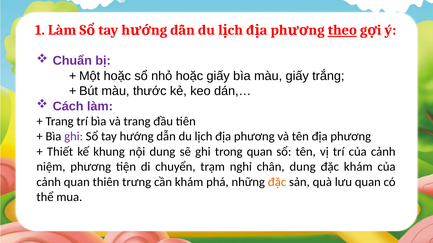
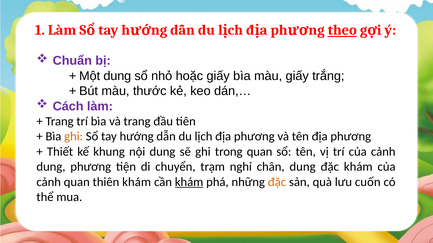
Một hoặc: hoặc -> dung (117, 76)
ghi colour: purple -> orange (74, 137)
niệm: niệm -> dung (51, 167)
thiên trưng: trưng -> khám (137, 182)
khám underline: none -> present (189, 182)
lưu quan: quan -> cuốn (368, 182)
